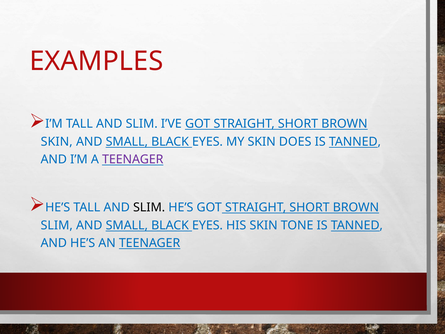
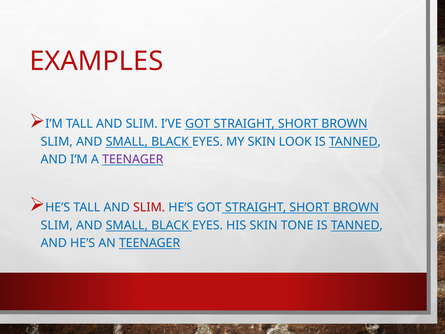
SKIN: SKIN -> SLIM (57, 142)
DOES: DOES -> LOOK (295, 142)
SLIM colour: black -> red (149, 207)
